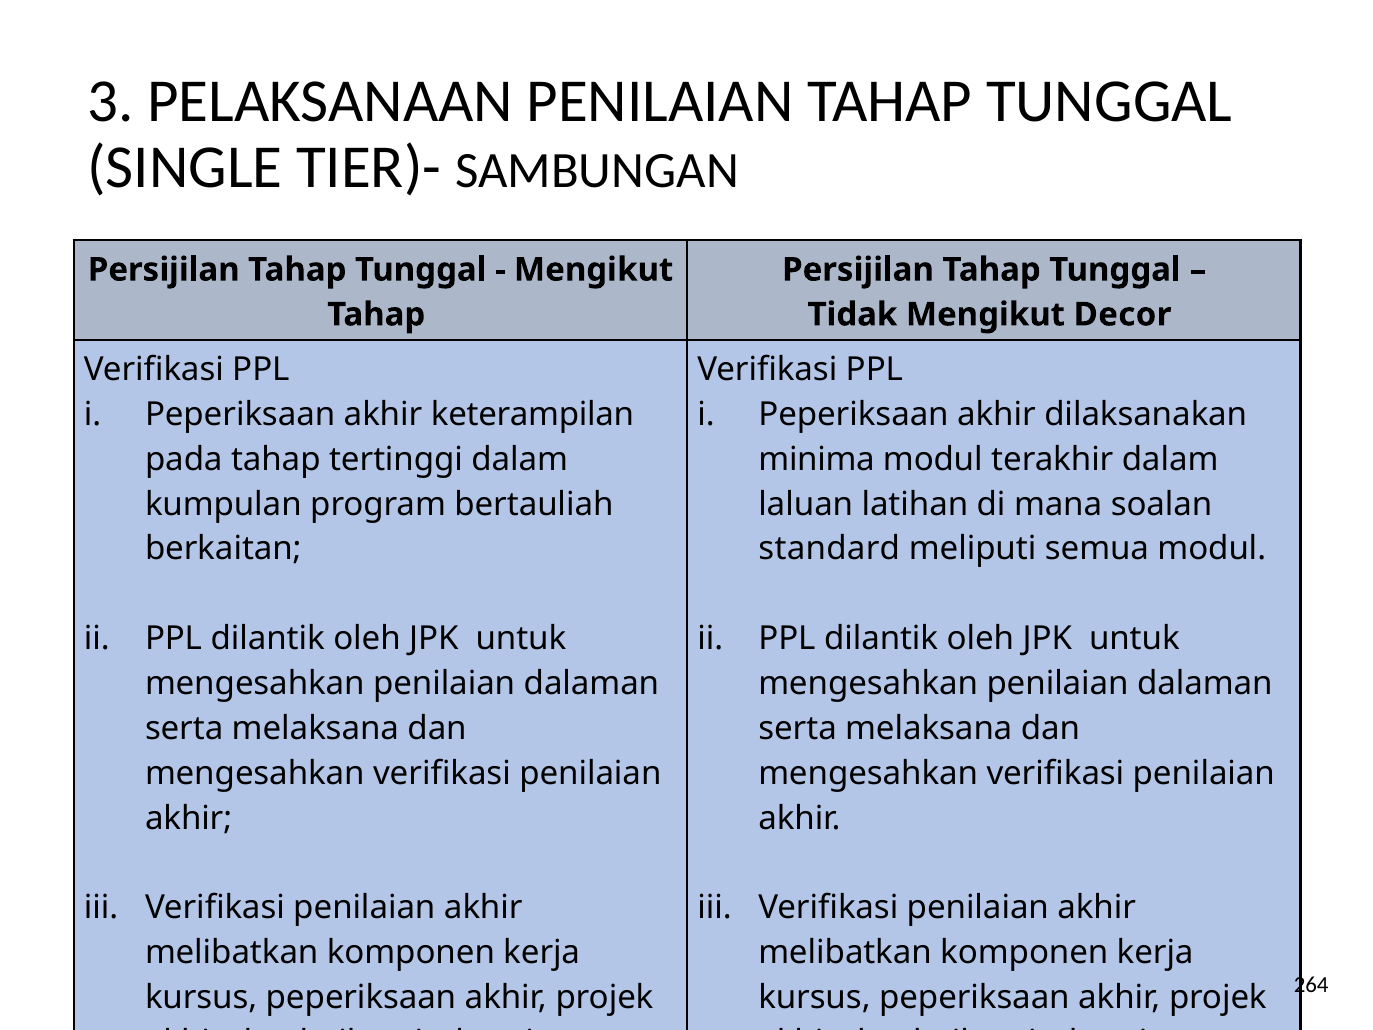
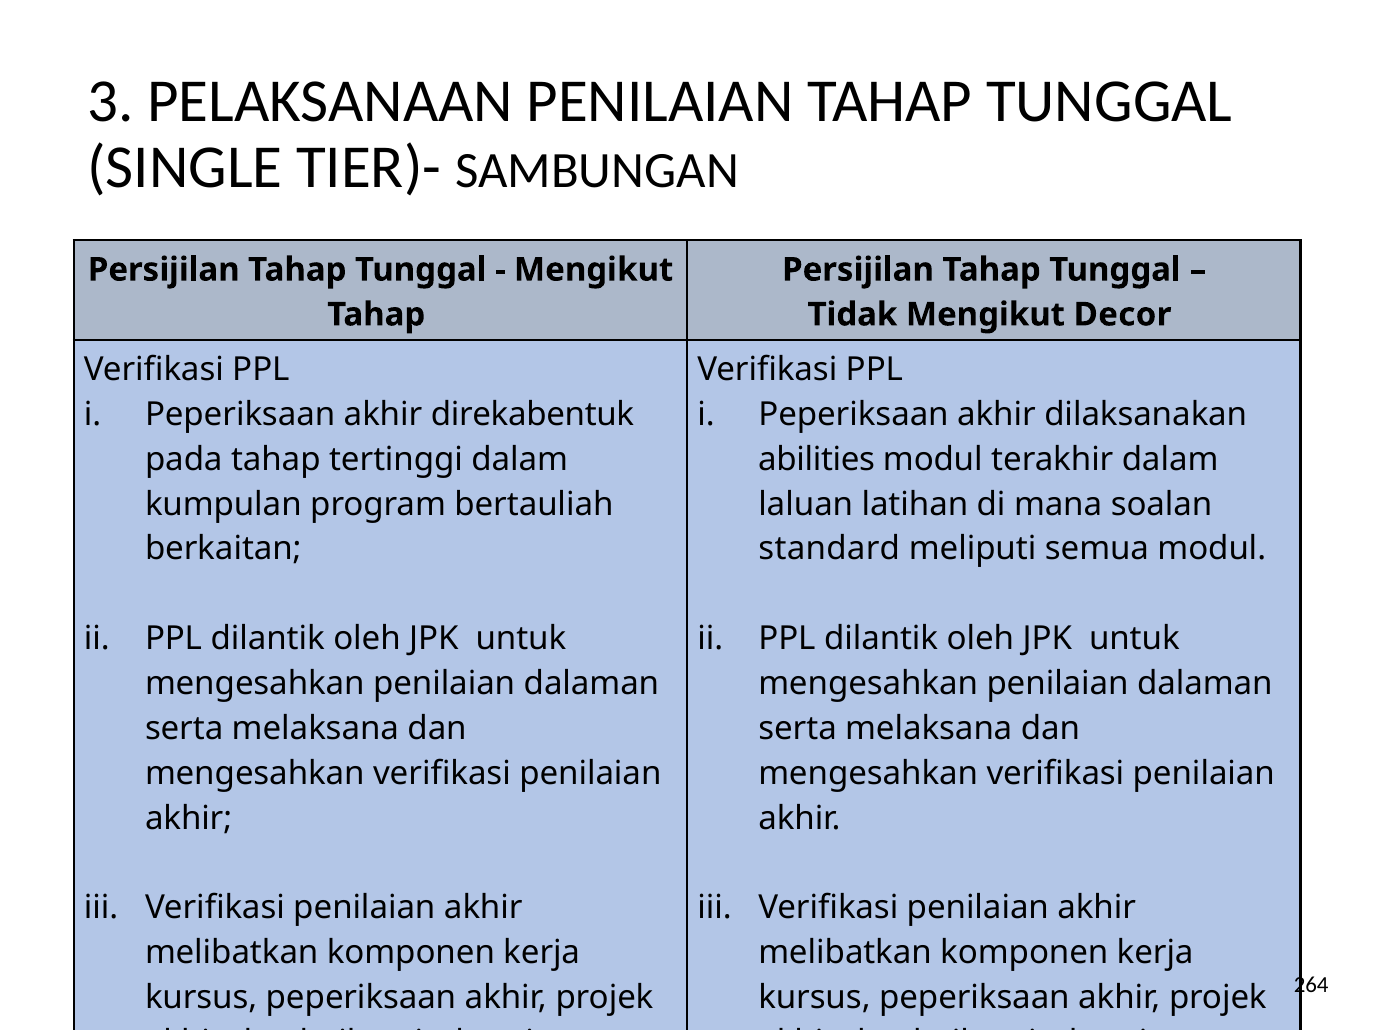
keterampilan: keterampilan -> direkabentuk (533, 414)
minima: minima -> abilities (817, 459)
